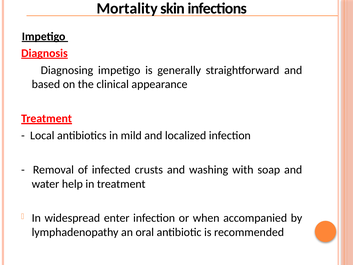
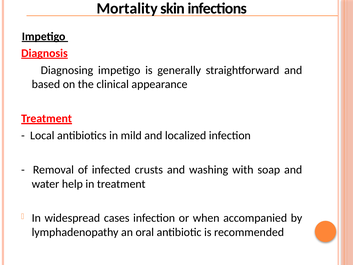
enter: enter -> cases (117, 218)
